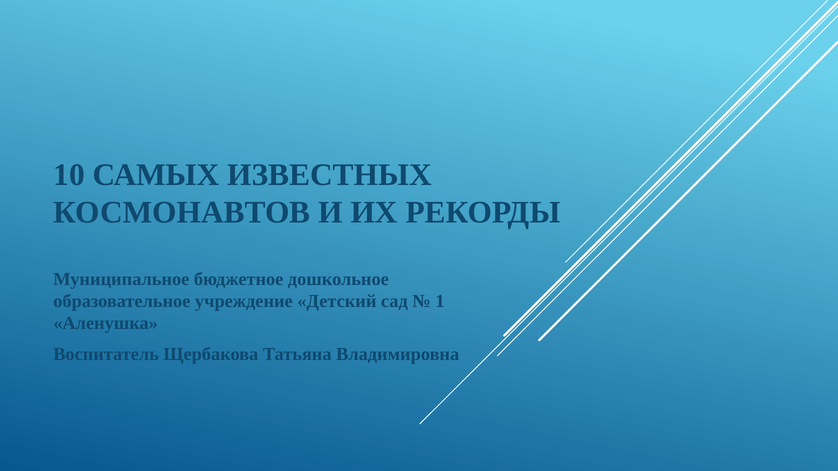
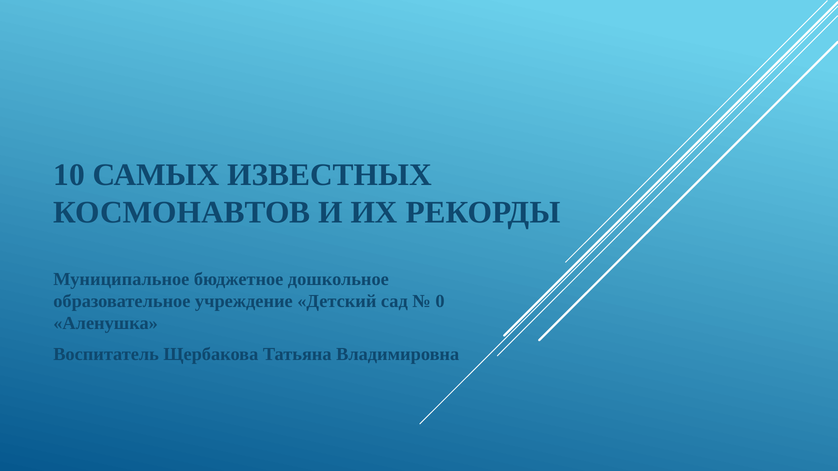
1: 1 -> 0 (440, 302)
